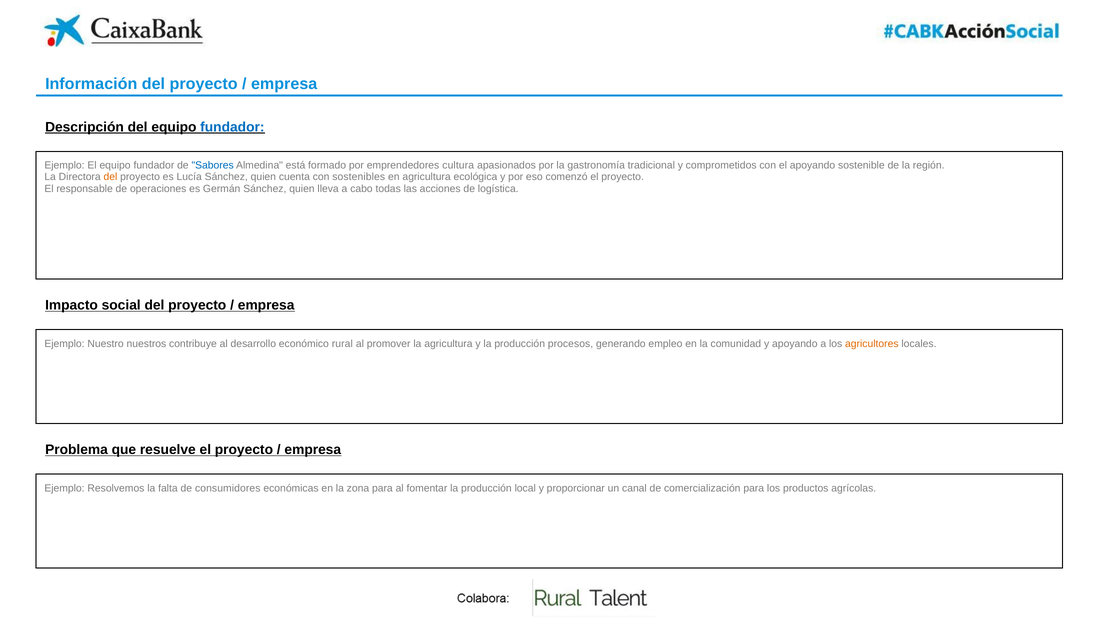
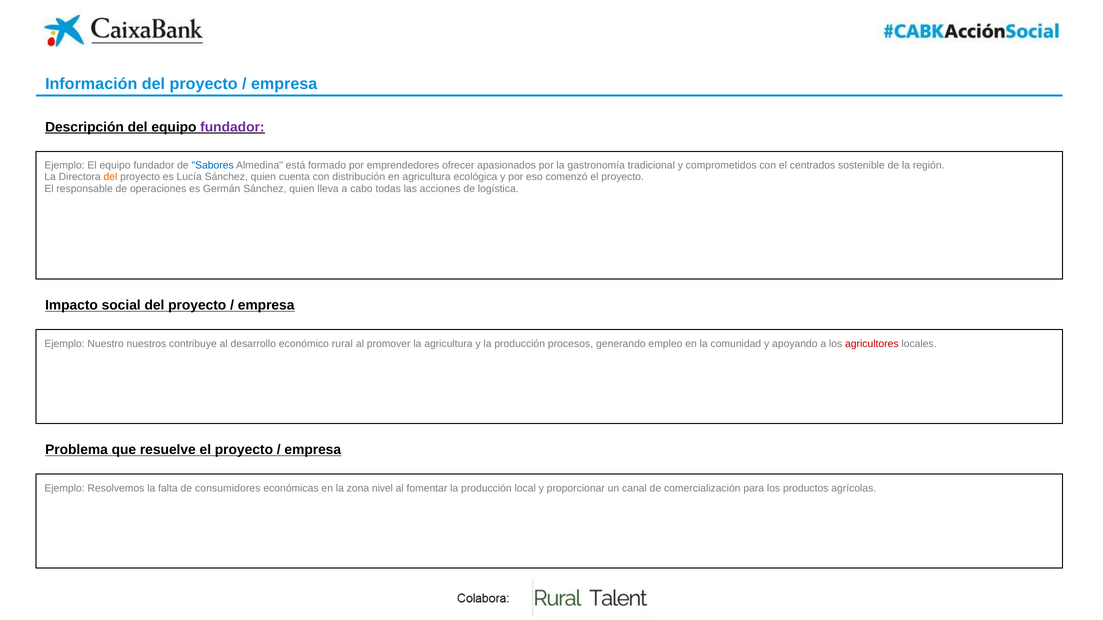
fundador colour: blue -> purple (232, 127)
cultura: cultura -> ofrecer (458, 166)
el apoyando: apoyando -> centrados (813, 166)
sostenibles: sostenibles -> distribución (359, 177)
agricultores colour: orange -> red (872, 344)
zona para: para -> nivel (382, 489)
